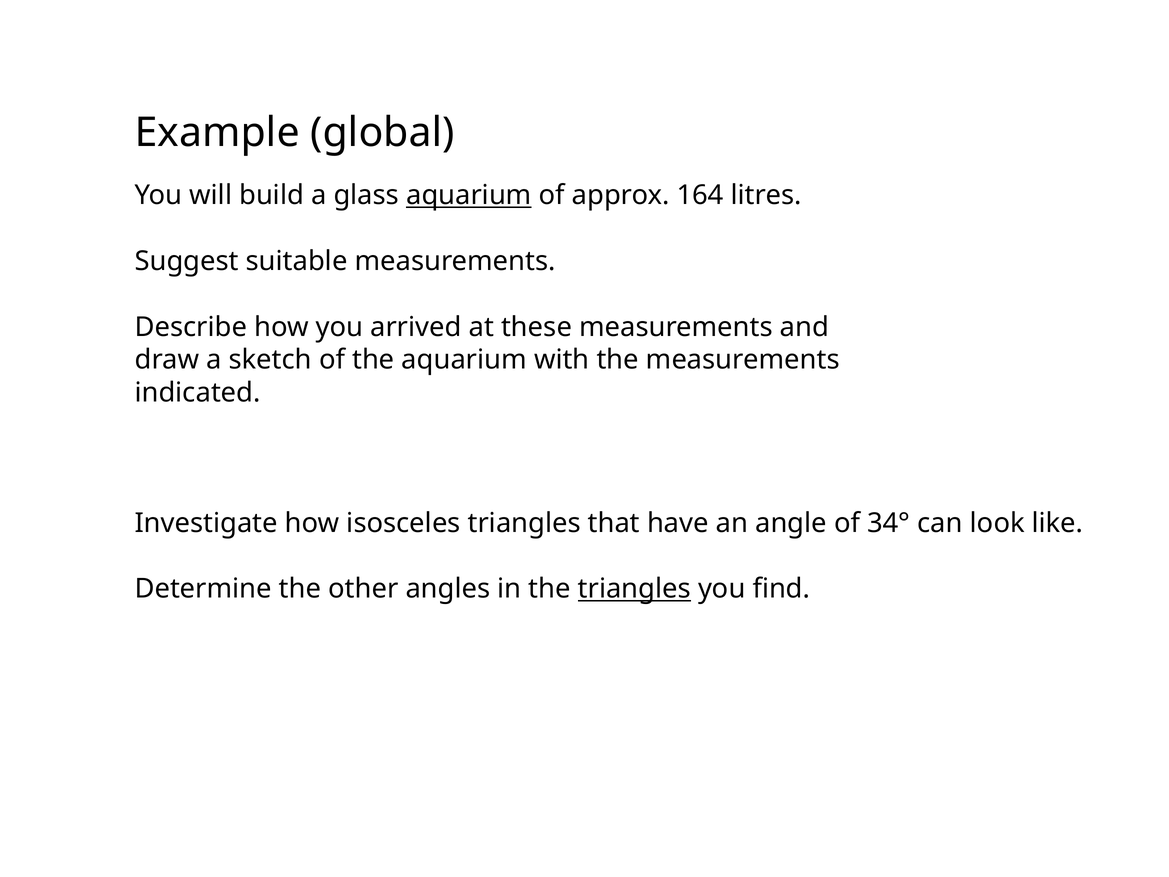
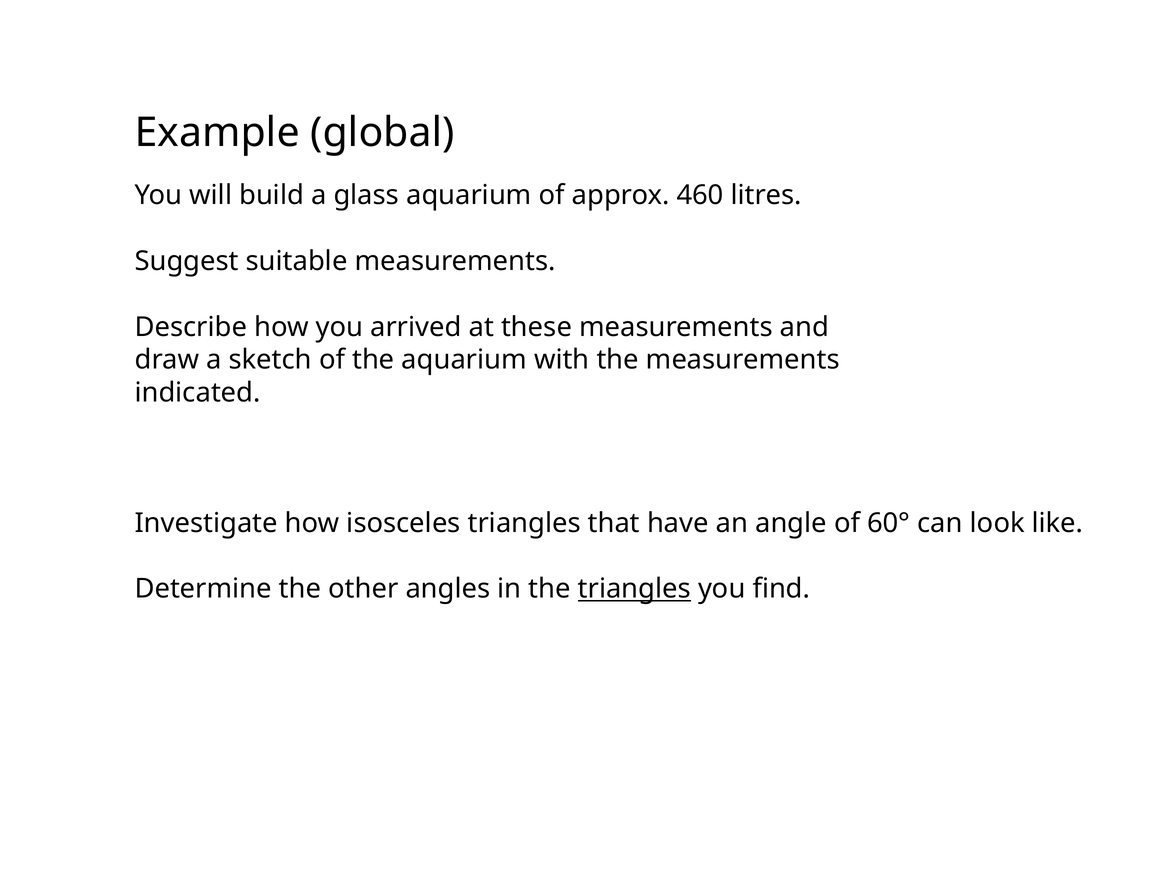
aquarium underline: present -> none (469, 195)
164: 164 -> 460 (700, 195)
34°: 34° -> 60° (889, 523)
